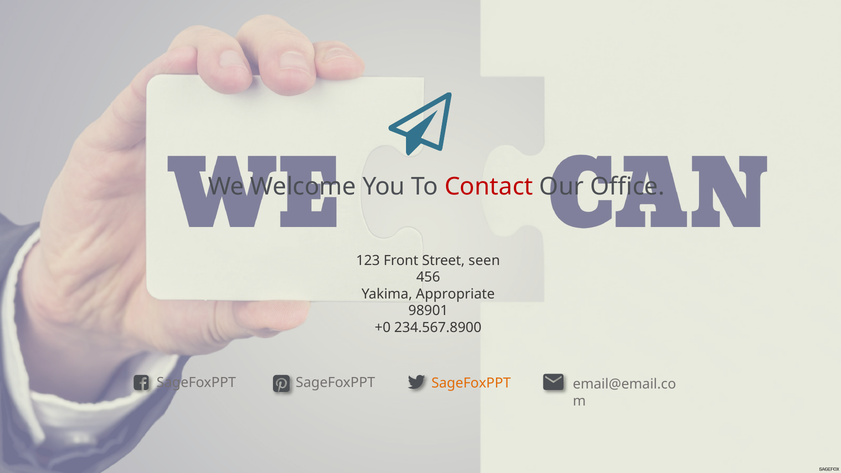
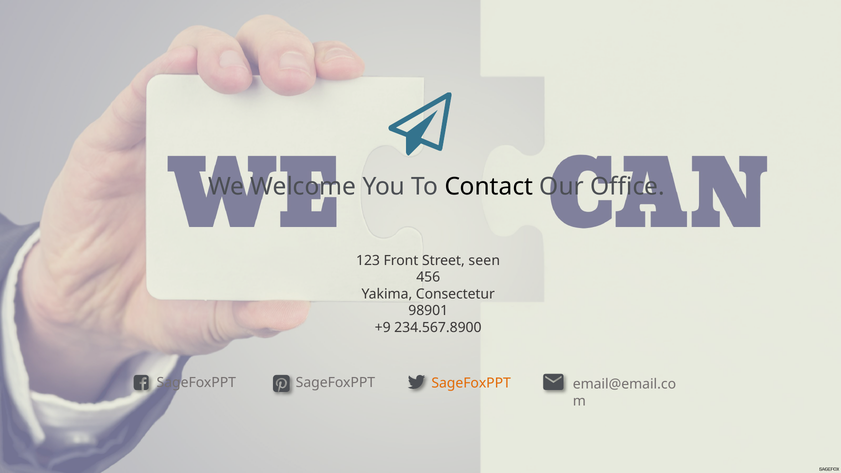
Contact colour: red -> black (489, 187)
Appropriate: Appropriate -> Consectetur (455, 294)
+0: +0 -> +9 (383, 328)
